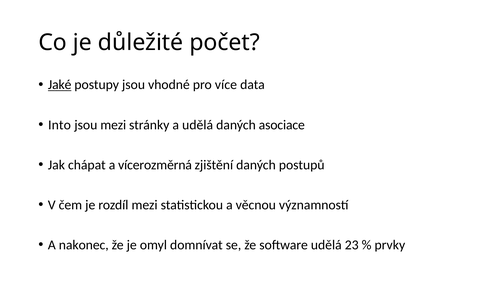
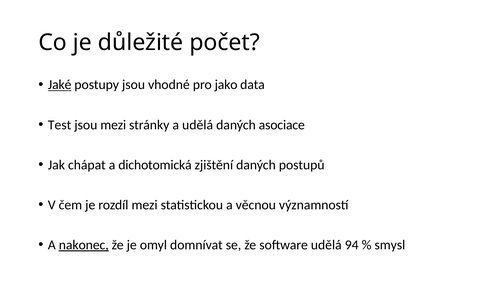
více: více -> jako (226, 85)
Into: Into -> Test (60, 125)
vícerozměrná: vícerozměrná -> dichotomická (155, 165)
nakonec underline: none -> present (84, 245)
23: 23 -> 94 (352, 245)
prvky: prvky -> smysl (390, 245)
